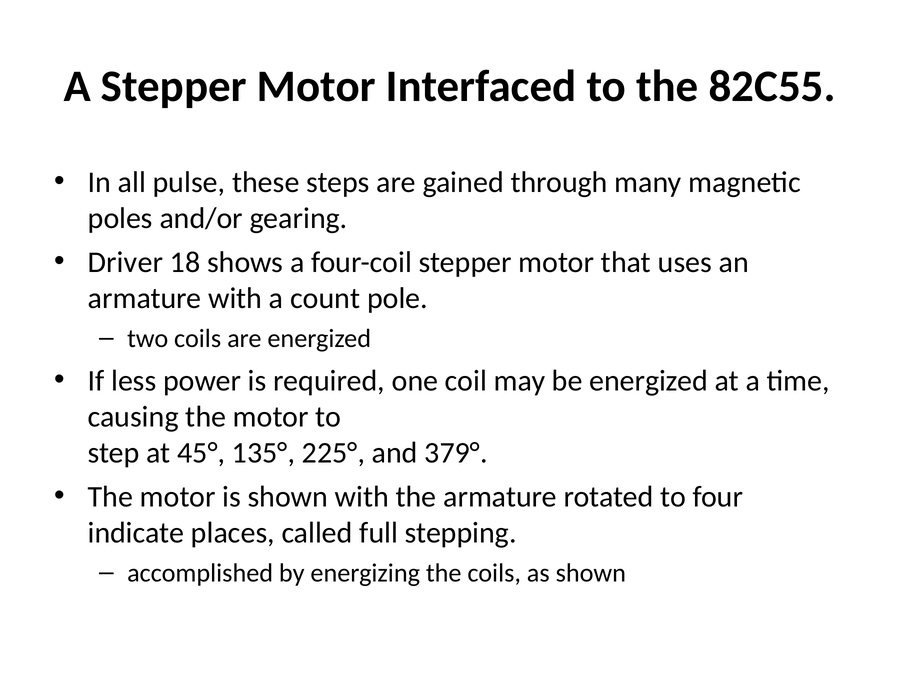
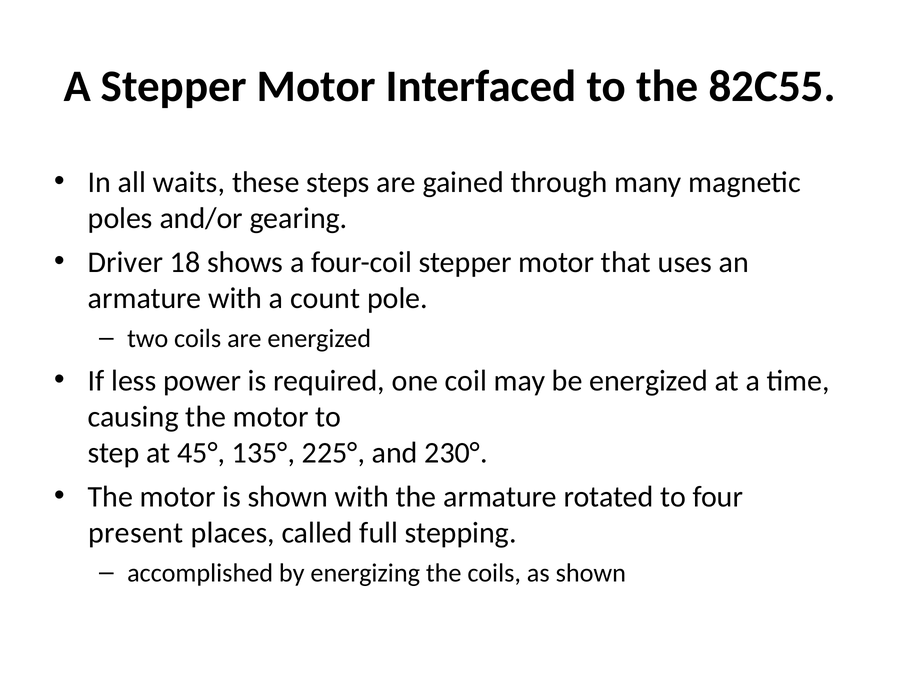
pulse: pulse -> waits (189, 182)
379°: 379° -> 230° (456, 453)
indicate: indicate -> present (136, 533)
